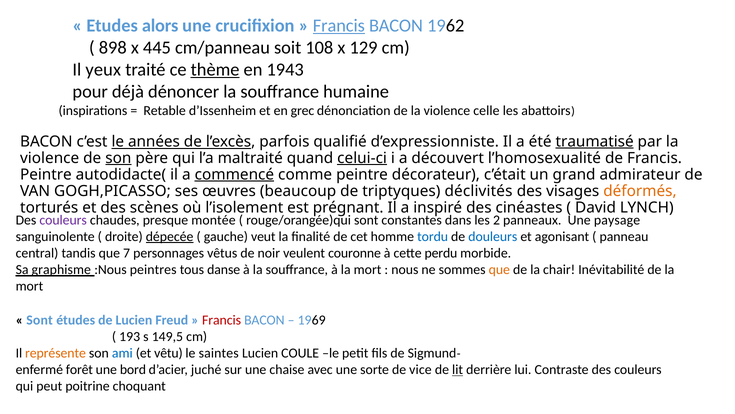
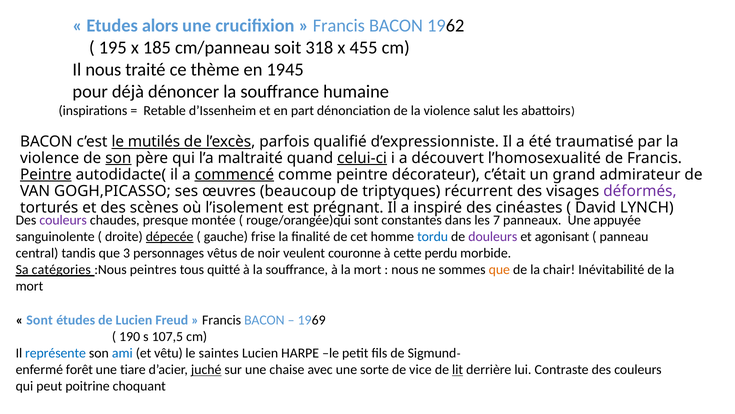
Francis underline: present -> none (339, 25)
898: 898 -> 195 (113, 47)
445: 445 -> 185 (157, 47)
108: 108 -> 318 (319, 47)
129: 129 -> 455 (364, 47)
Il yeux: yeux -> nous (103, 70)
thème underline: present -> none (215, 70)
1943: 1943 -> 1945 (285, 70)
grec: grec -> part (302, 111)
celle: celle -> salut (487, 111)
années: années -> mutilés (154, 141)
traumatisé underline: present -> none (595, 141)
Peintre underline: none -> present (46, 174)
déclivités: déclivités -> récurrent (479, 191)
déformés colour: orange -> purple (640, 191)
2: 2 -> 7 (496, 220)
paysage: paysage -> appuyée (617, 220)
veut: veut -> frise (263, 236)
douleurs colour: blue -> purple (493, 236)
7: 7 -> 3 (127, 253)
graphisme: graphisme -> catégories (61, 269)
danse: danse -> quitté (224, 269)
Francis colour: red -> black (222, 320)
193: 193 -> 190 (130, 336)
149,5: 149,5 -> 107,5 (167, 336)
représente colour: orange -> blue (55, 353)
COULE: COULE -> HARPE (300, 353)
bord: bord -> tiare (133, 369)
juché underline: none -> present (206, 369)
